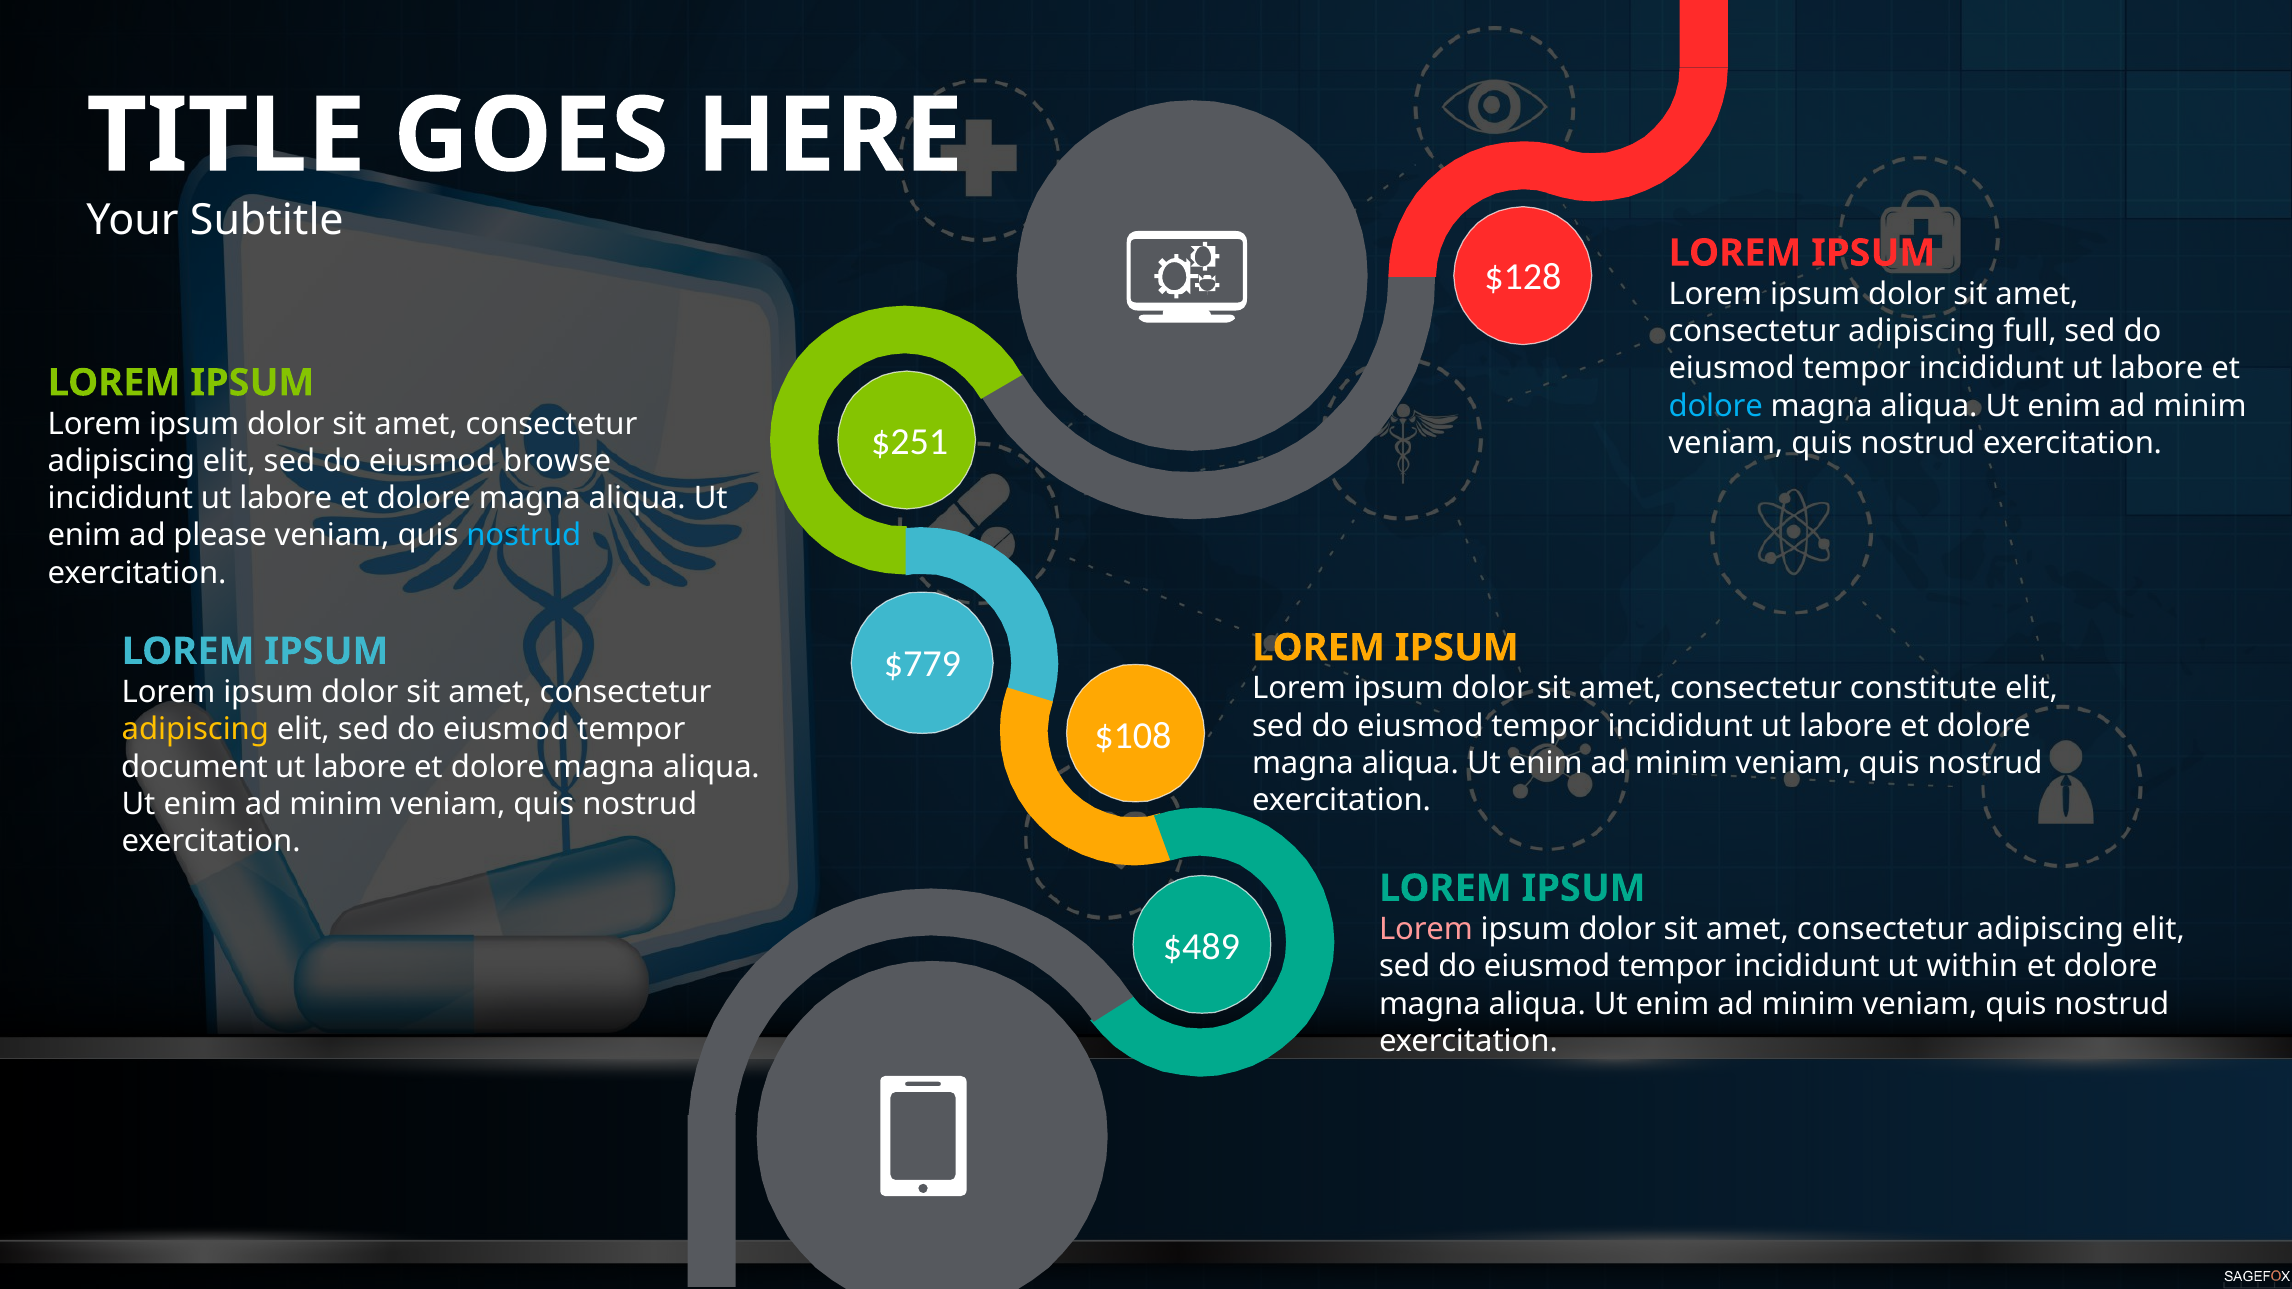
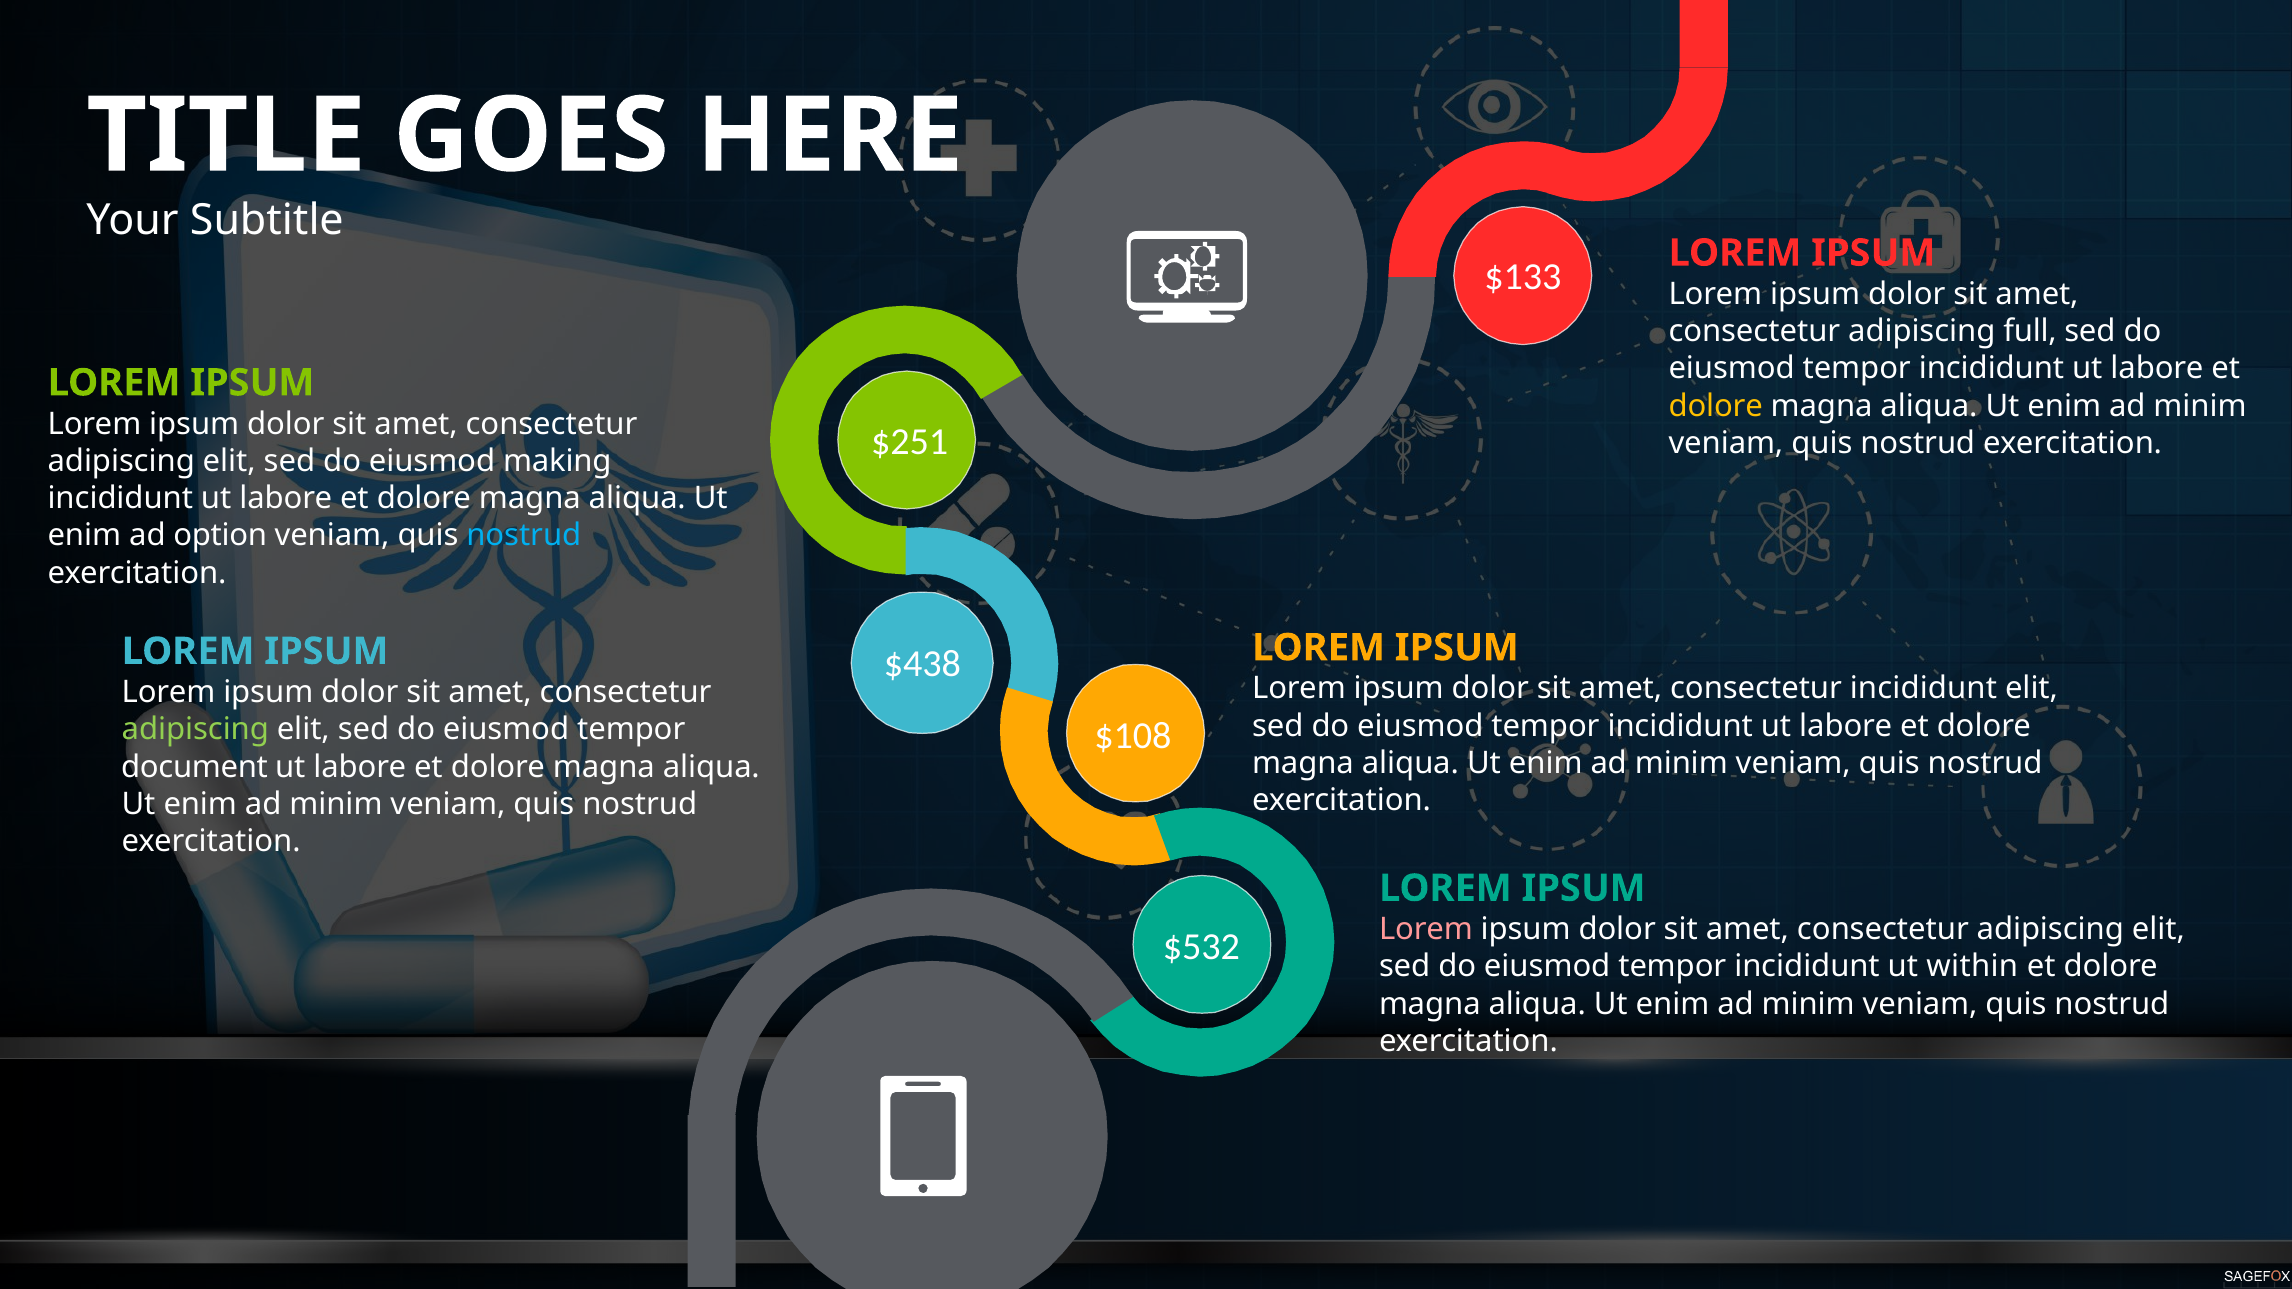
$128: $128 -> $133 (1523, 277)
dolore colour: light blue -> yellow (1716, 406)
browse: browse -> making (557, 461)
please: please -> option (220, 536)
$779: $779 -> $438 (922, 664)
consectetur constitute: constitute -> incididunt (1923, 689)
adipiscing colour: yellow -> light green (195, 730)
$489: $489 -> $532 (1201, 947)
